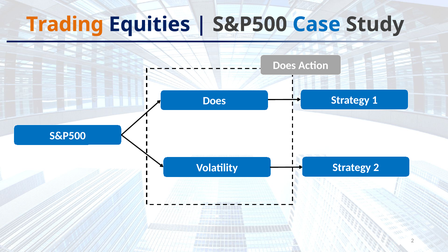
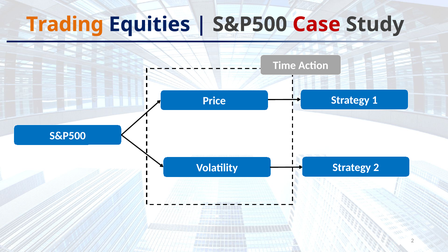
Case colour: blue -> red (317, 24)
Does: Does -> Time (284, 66)
Does: Does -> Price (214, 101)
